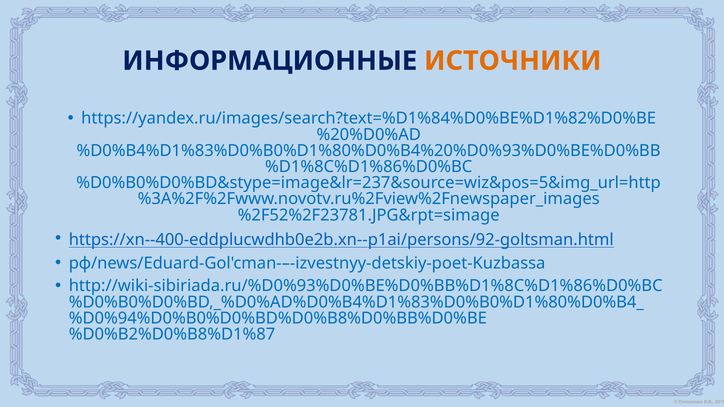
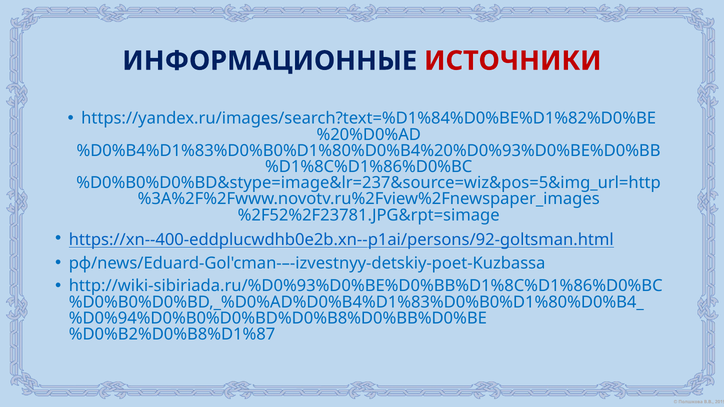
ИСТОЧНИКИ colour: orange -> red (513, 61)
